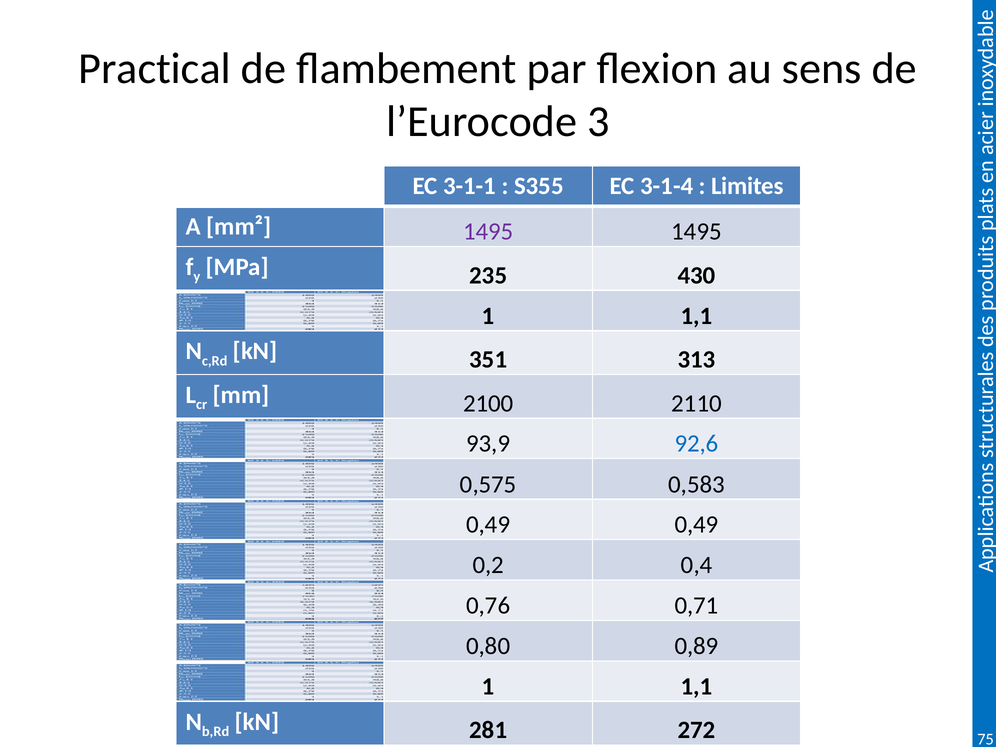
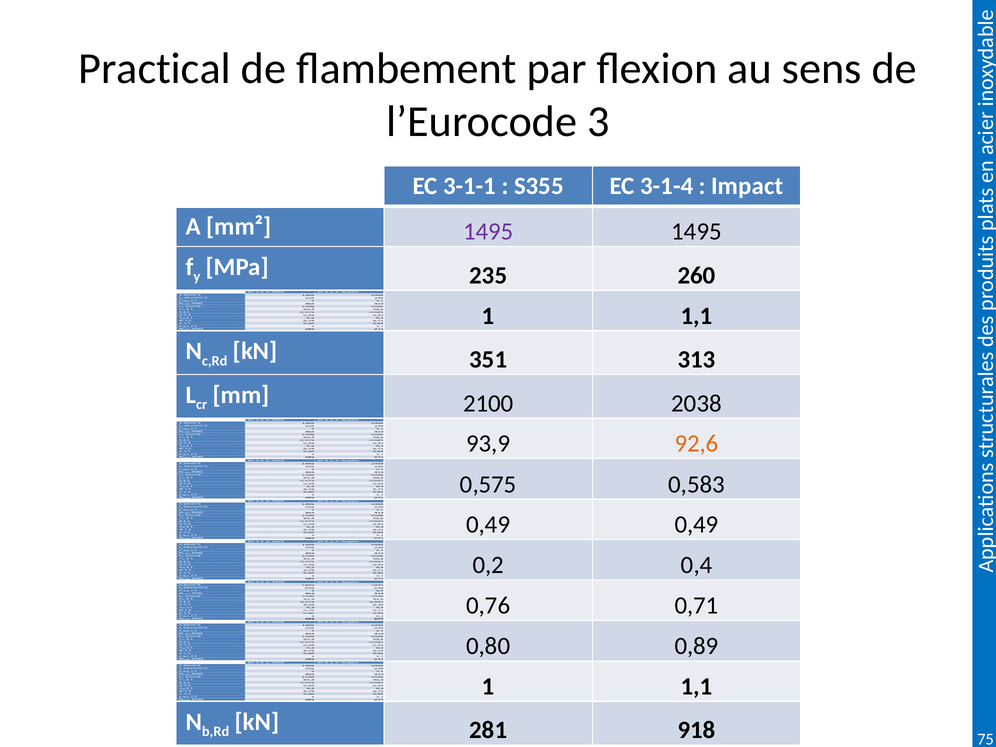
Limites: Limites -> Impact (747, 186)
430: 430 -> 260 (697, 275)
2110: 2110 -> 2038 (697, 403)
92,6 colour: blue -> orange (697, 444)
272: 272 -> 918 (697, 730)
